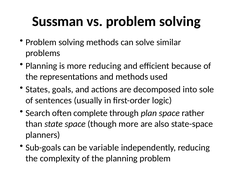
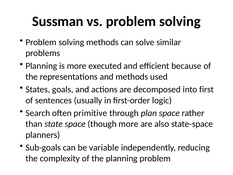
more reducing: reducing -> executed (105, 66)
sole: sole -> first (207, 89)
complete: complete -> primitive (90, 113)
